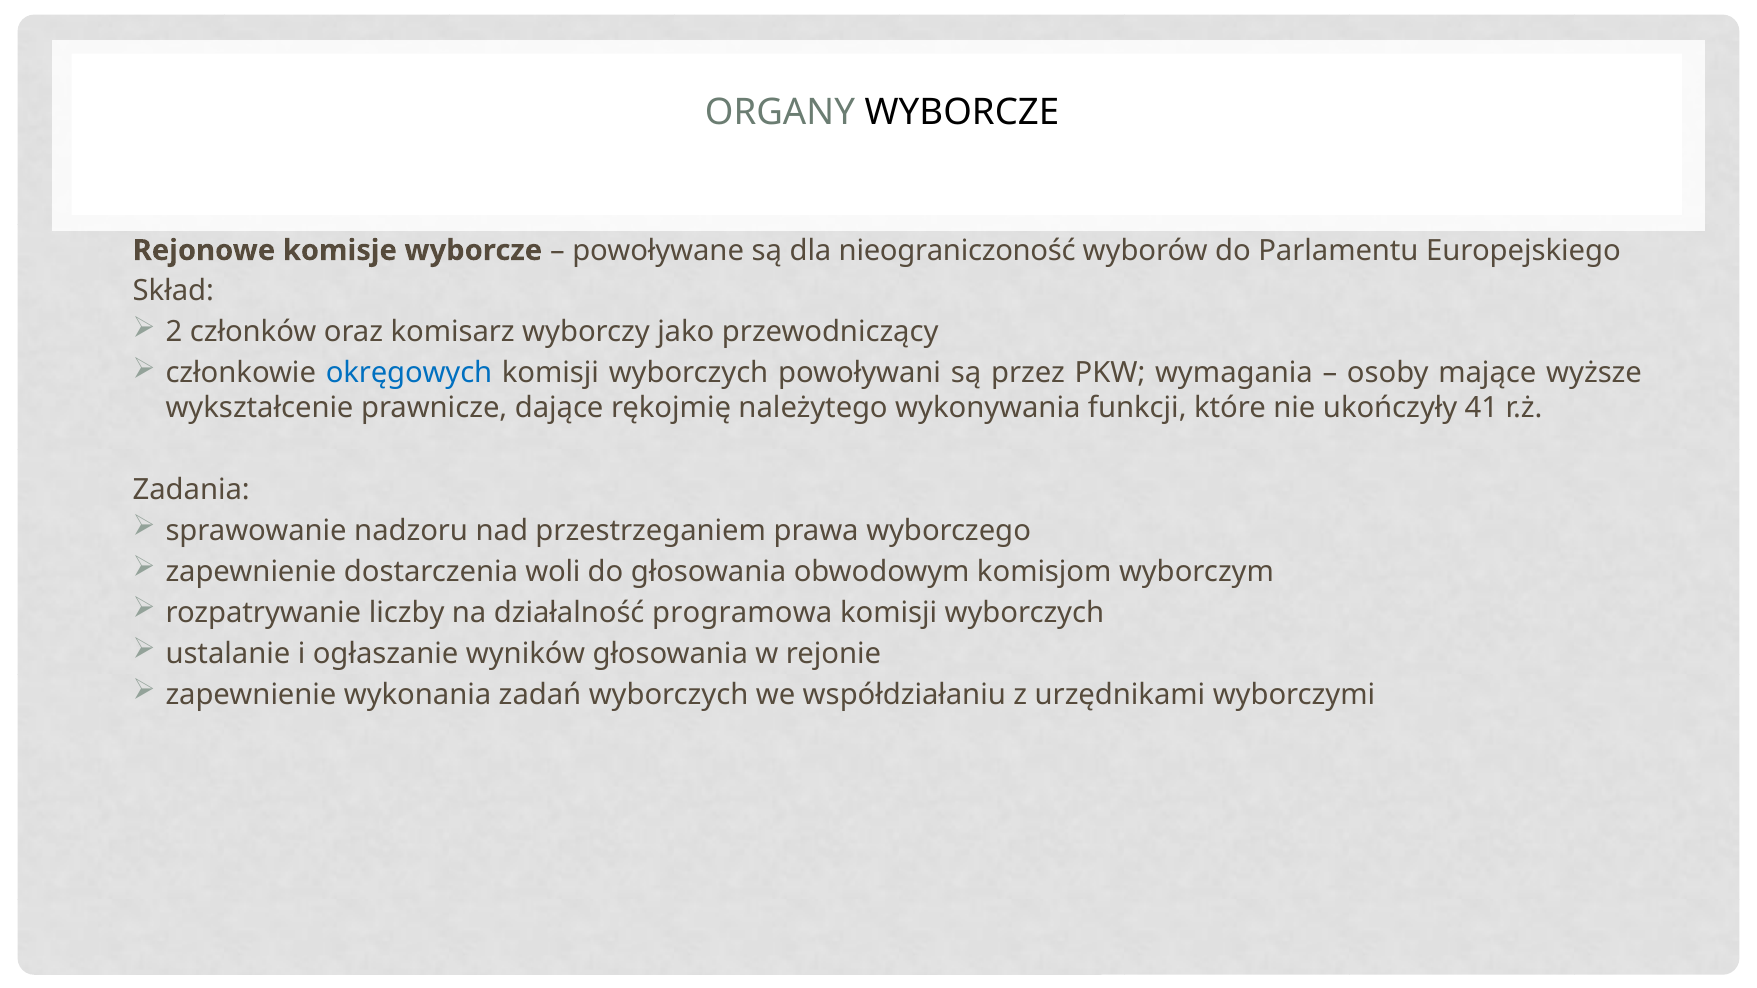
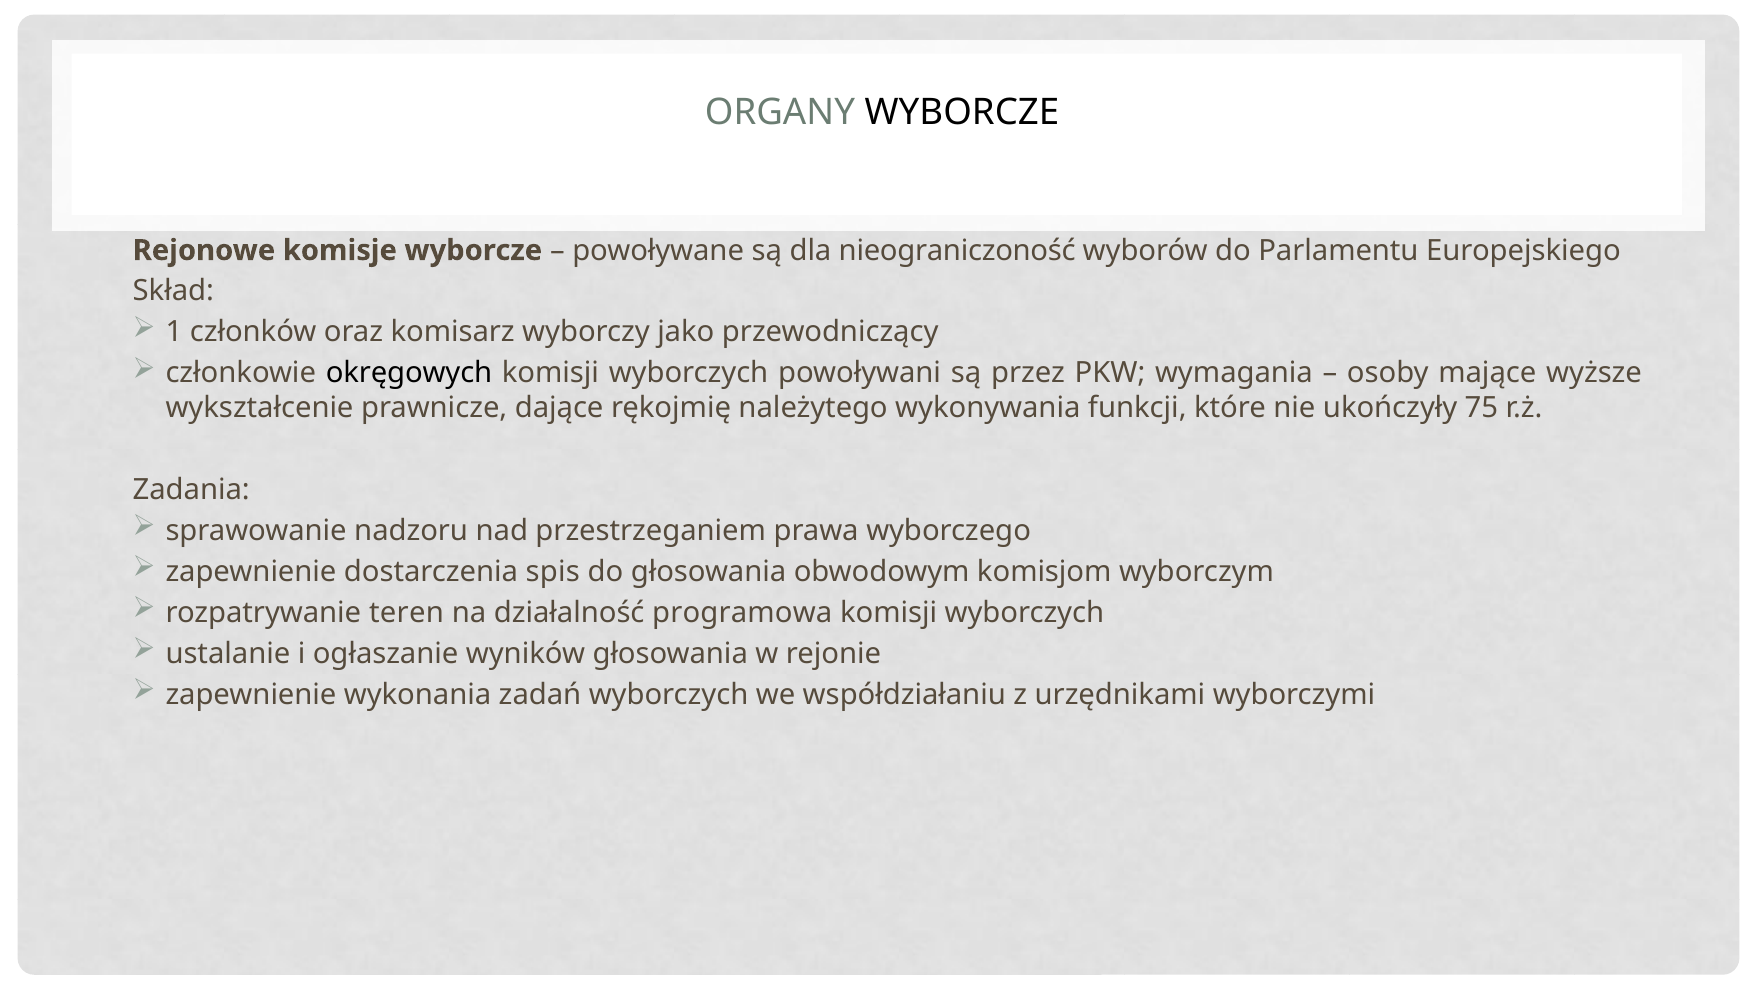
2: 2 -> 1 (174, 332)
okręgowych colour: blue -> black (409, 373)
41: 41 -> 75 (1481, 408)
woli: woli -> spis (553, 572)
liczby: liczby -> teren (406, 613)
